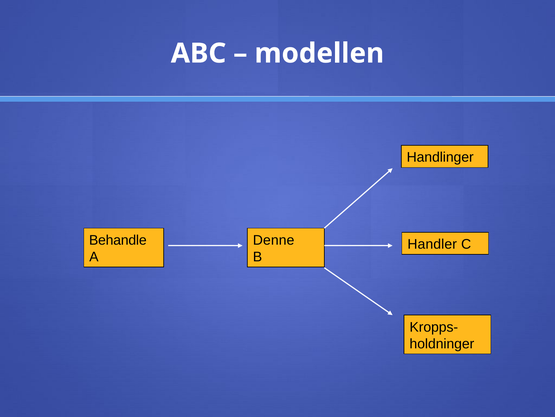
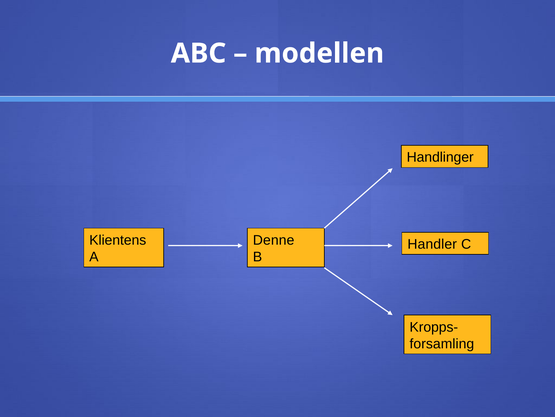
Behandle: Behandle -> Klientens (118, 240)
holdninger: holdninger -> forsamling (442, 343)
